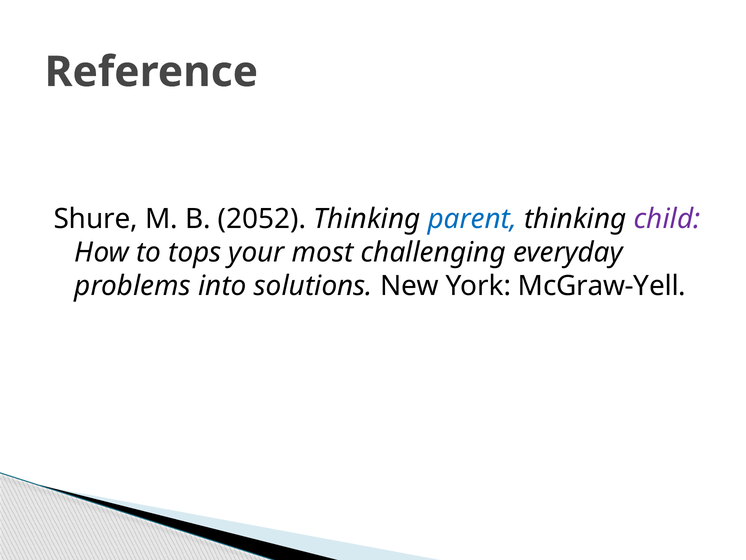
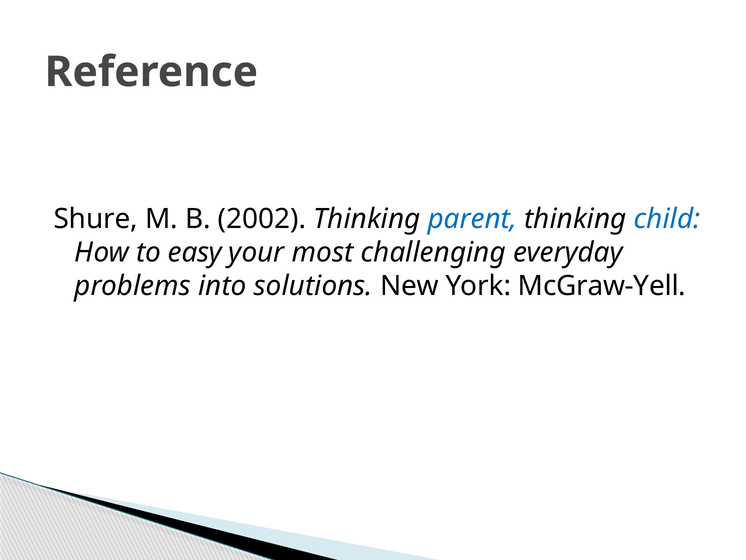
2052: 2052 -> 2002 (262, 219)
child colour: purple -> blue (667, 219)
tops: tops -> easy (195, 252)
